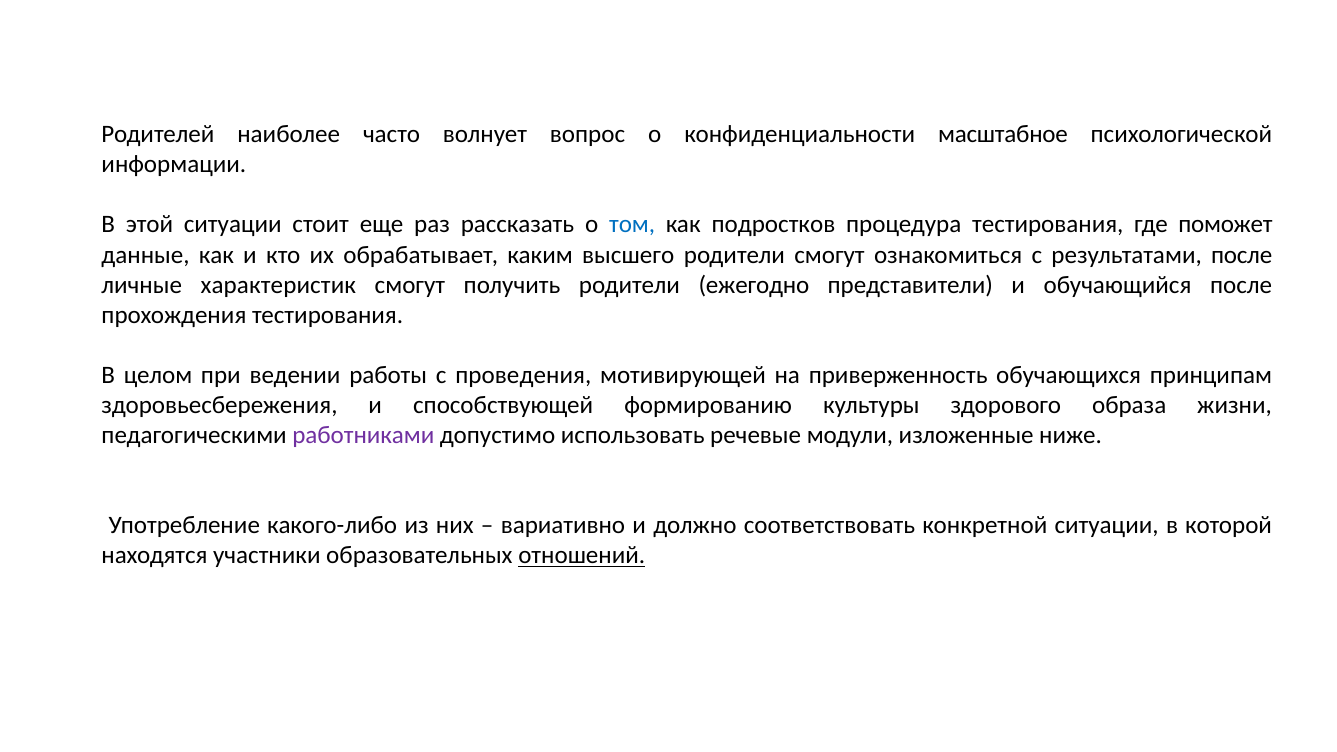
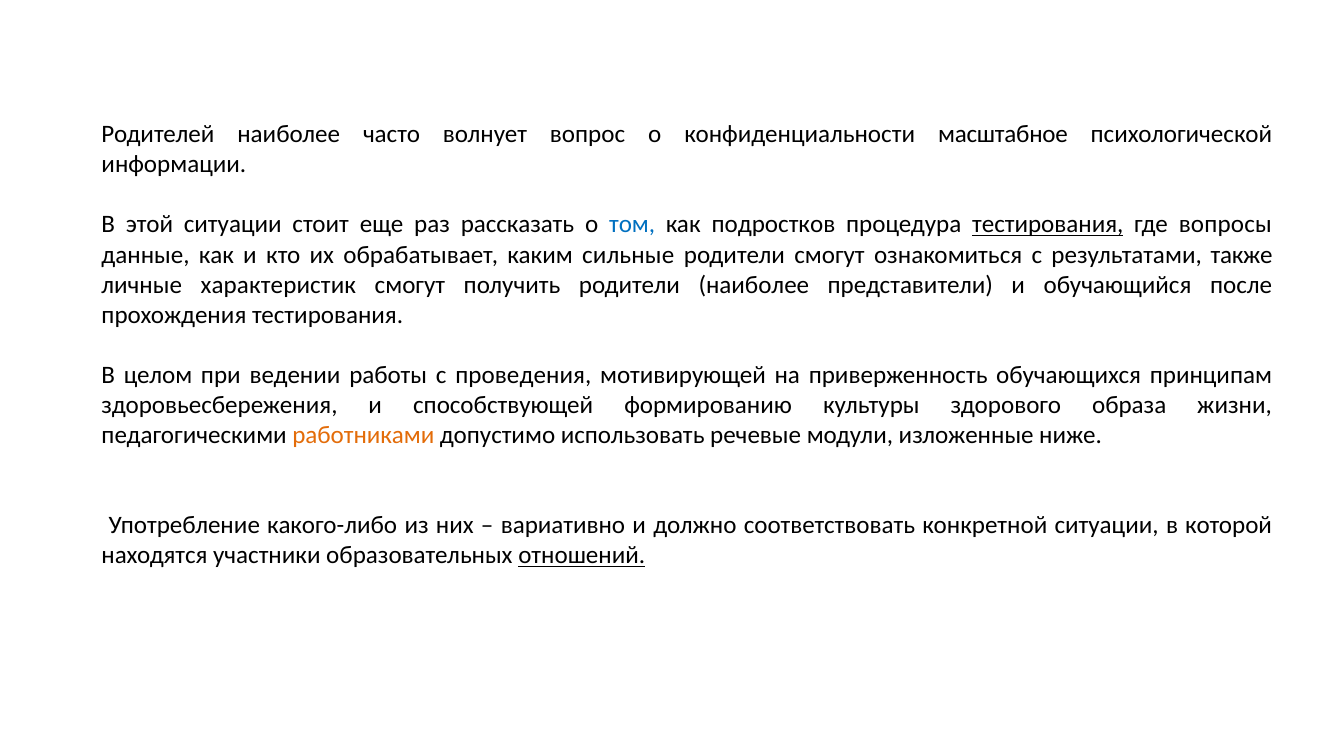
тестирования underline: none -> present (1048, 225)
поможет: поможет -> вопросы (1225, 225)
высшего: высшего -> сильные (628, 255)
результатами после: после -> также (1242, 255)
родители ежегодно: ежегодно -> наиболее (754, 285)
работниками colour: purple -> orange (363, 435)
